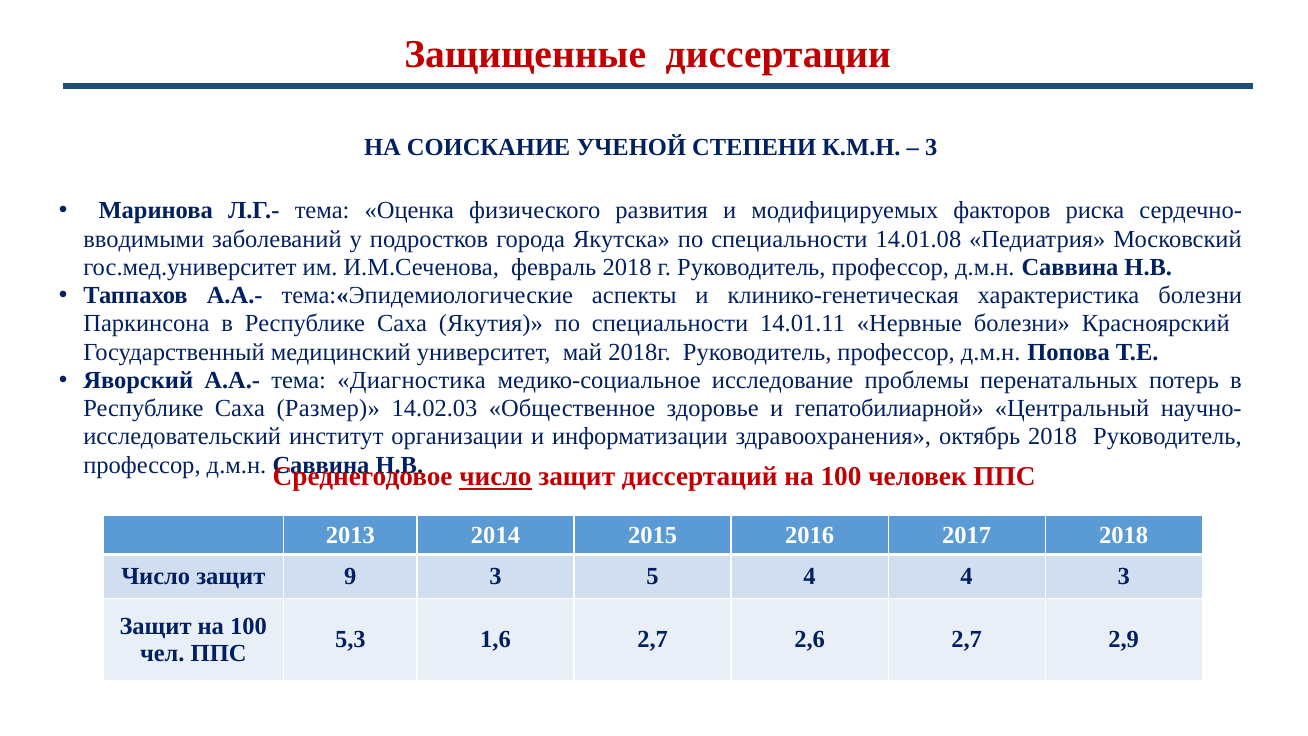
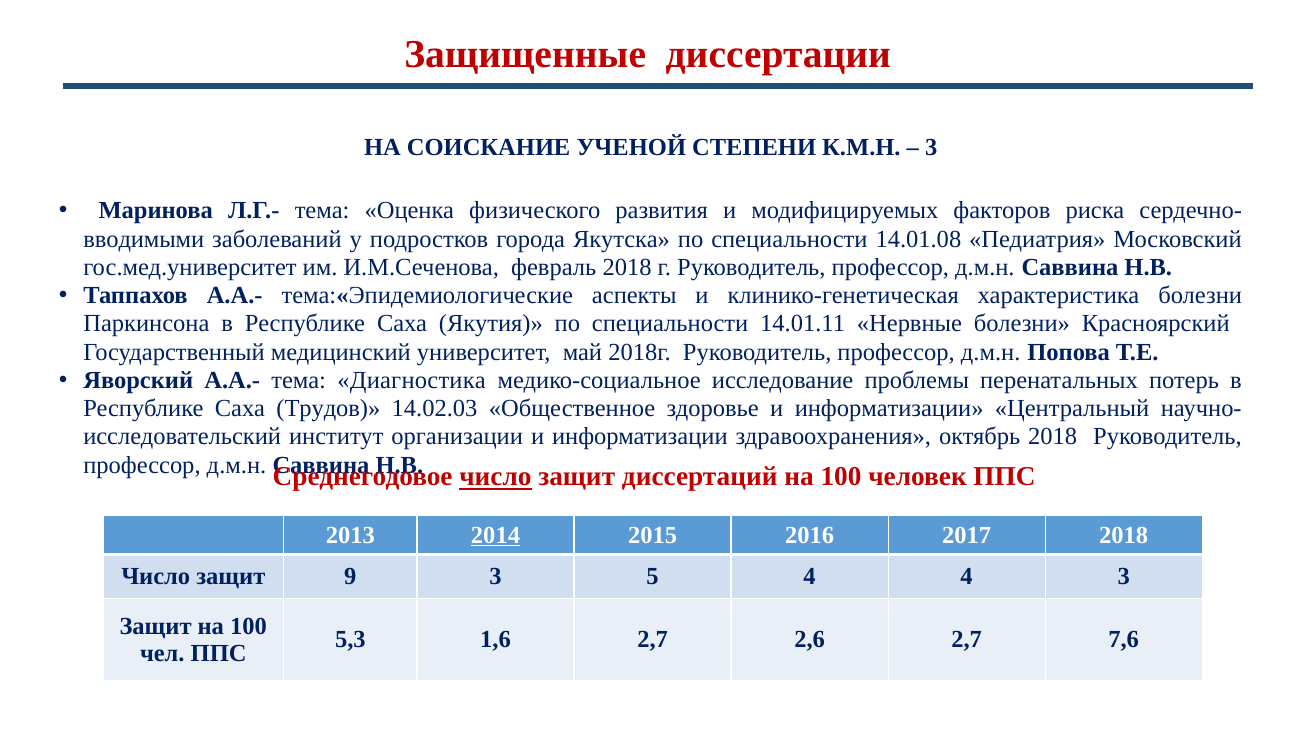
Размер: Размер -> Трудов (328, 408)
здоровье и гепатобилиарной: гепатобилиарной -> информатизации (889, 408)
2014 underline: none -> present (496, 535)
2,9: 2,9 -> 7,6 (1124, 639)
